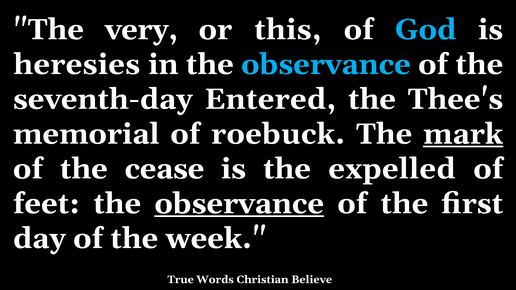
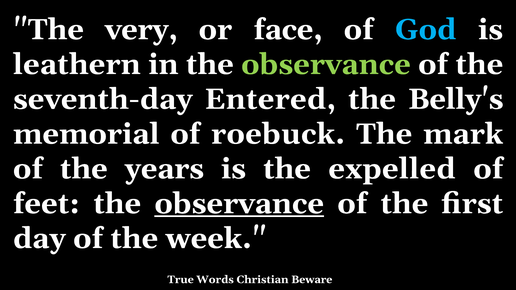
this: this -> face (288, 30)
heresies: heresies -> leathern (77, 64)
observance colour: light blue -> light green (326, 64)
Thee's: Thee's -> Belly's (456, 99)
mark underline: present -> none (463, 134)
cease: cease -> years (164, 169)
Believe: Believe -> Beware (312, 280)
